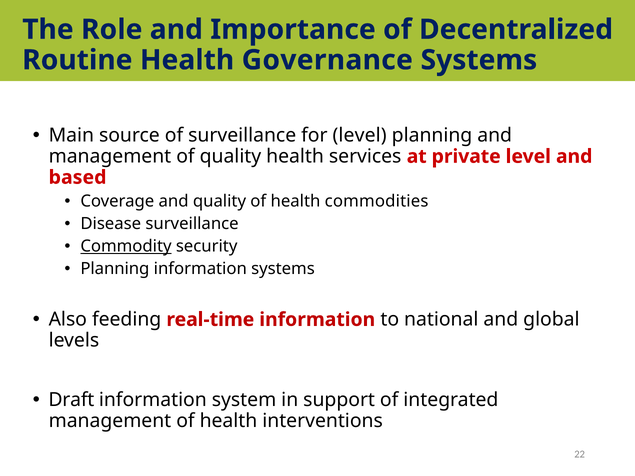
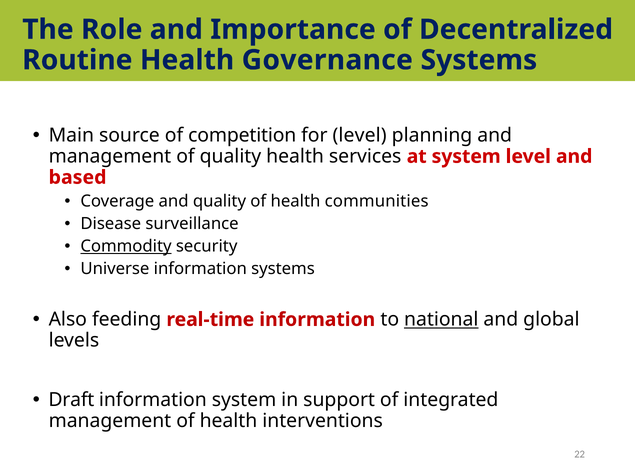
of surveillance: surveillance -> competition (242, 136)
at private: private -> system (466, 157)
commodities: commodities -> communities (377, 201)
Planning: Planning -> Universe (115, 269)
national underline: none -> present (441, 320)
